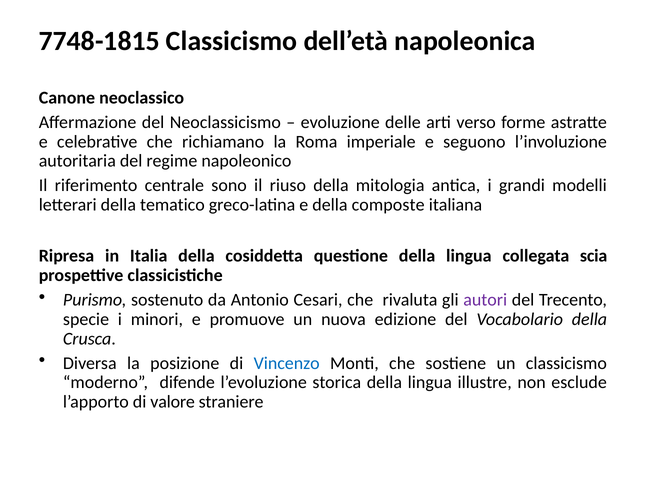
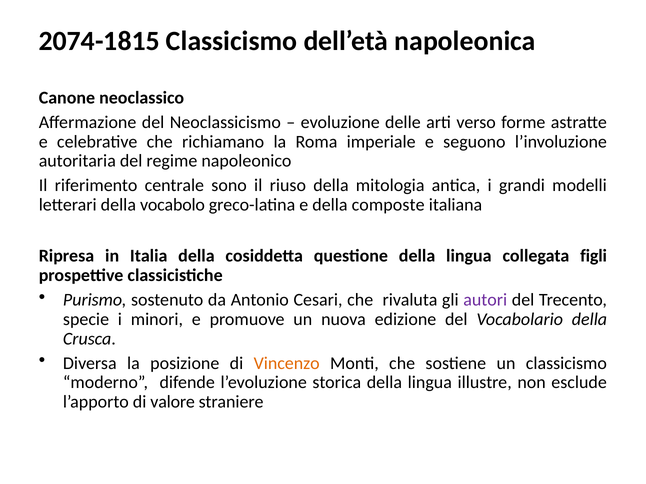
7748-1815: 7748-1815 -> 2074-1815 (99, 41)
tematico: tematico -> vocabolo (172, 205)
scia: scia -> figli (594, 256)
Vincenzo colour: blue -> orange (287, 364)
